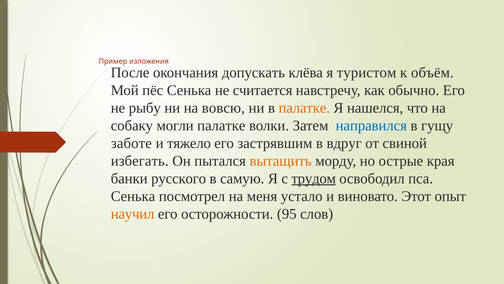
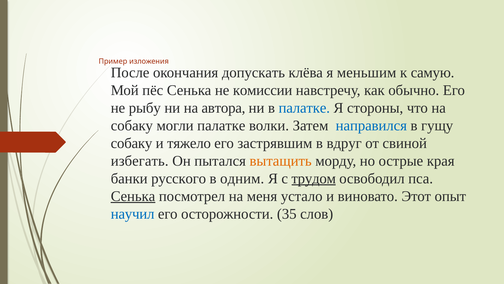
туристом: туристом -> меньшим (367, 73)
объём: объём -> самую (433, 73)
считается: считается -> комиссии (263, 90)
вовсю: вовсю -> автора (223, 108)
палатке colour: orange -> blue (304, 108)
нашелся: нашелся -> стороны (375, 108)
заботе: заботе -> собаку (132, 143)
самую: самую -> одним (242, 178)
Сенька underline: none -> present (133, 196)
научил colour: orange -> blue (133, 213)
95: 95 -> 35 (287, 213)
